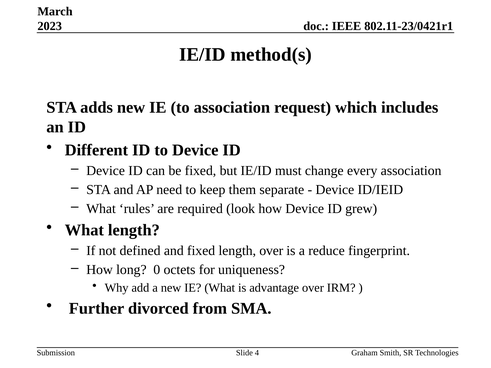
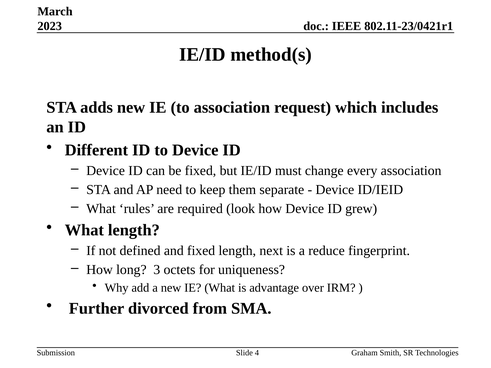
length over: over -> next (271, 251)
0: 0 -> 3 (157, 270)
